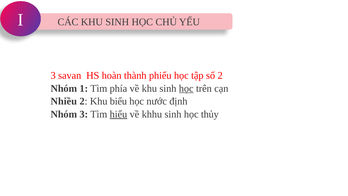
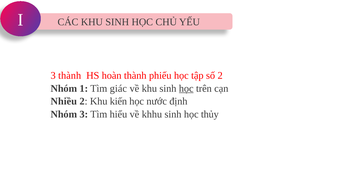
3 savan: savan -> thành (70, 75)
phía: phía -> giác (118, 88)
biểu: biểu -> kiến (118, 101)
hiểu underline: present -> none (118, 114)
